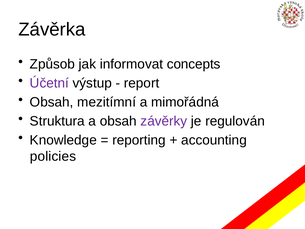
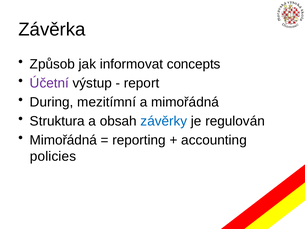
Obsah: Obsah -> During (52, 102)
závěrky colour: purple -> blue (164, 121)
Knowledge: Knowledge -> Mimořádná (63, 140)
